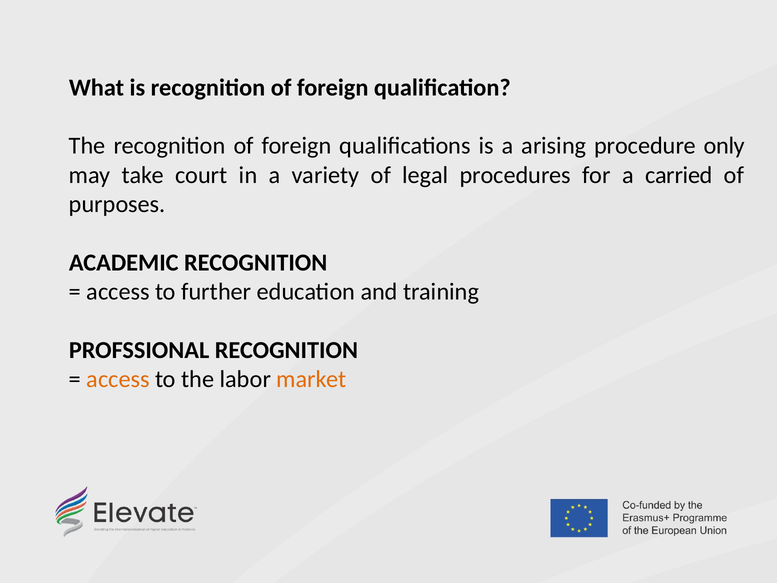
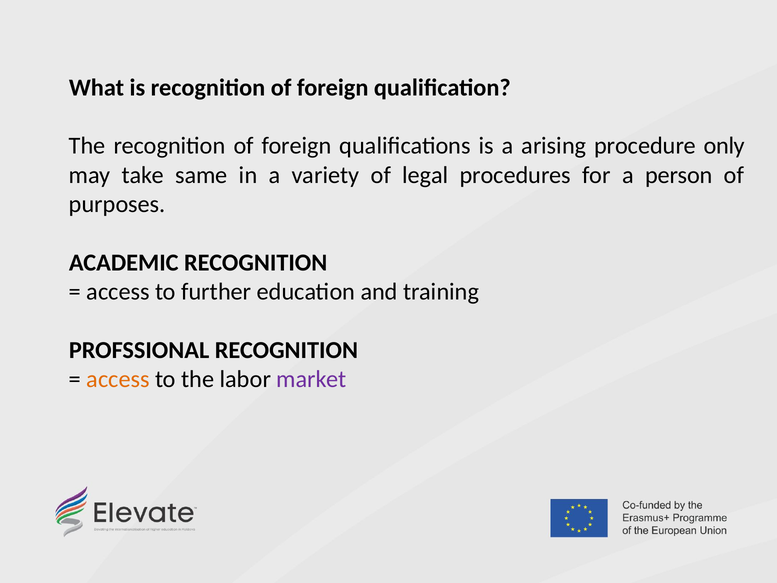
court: court -> same (201, 175)
carried: carried -> person (679, 175)
market colour: orange -> purple (311, 379)
